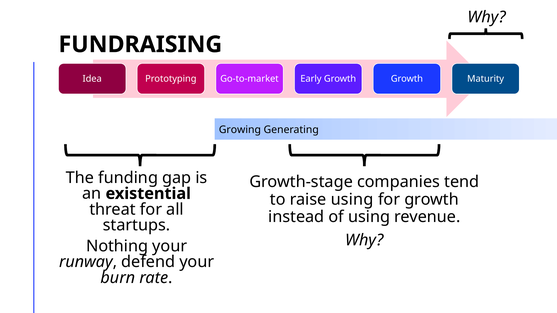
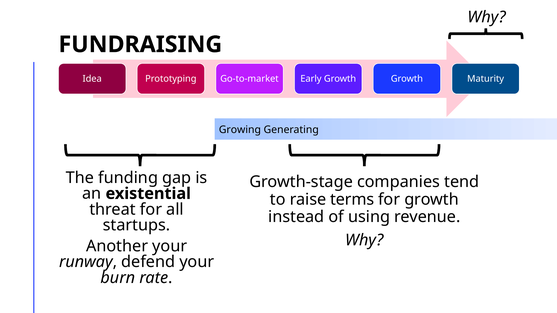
raise using: using -> terms (352, 200)
Nothing: Nothing -> Another (117, 246)
